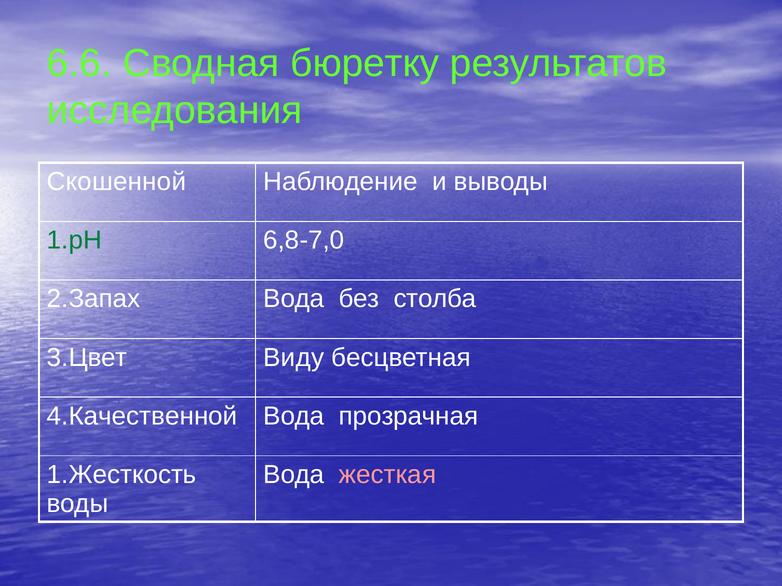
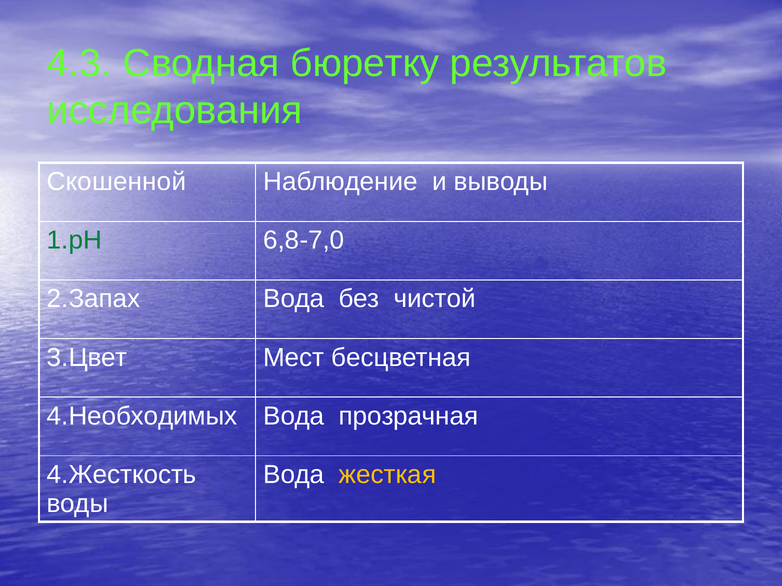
6.6: 6.6 -> 4.3 (79, 63)
столба: столба -> чистой (435, 299)
Виду: Виду -> Мест (294, 358)
4.Качественной: 4.Качественной -> 4.Необходимых (142, 416)
1.Жесткость: 1.Жесткость -> 4.Жесткость (122, 475)
жесткая colour: pink -> yellow (387, 475)
